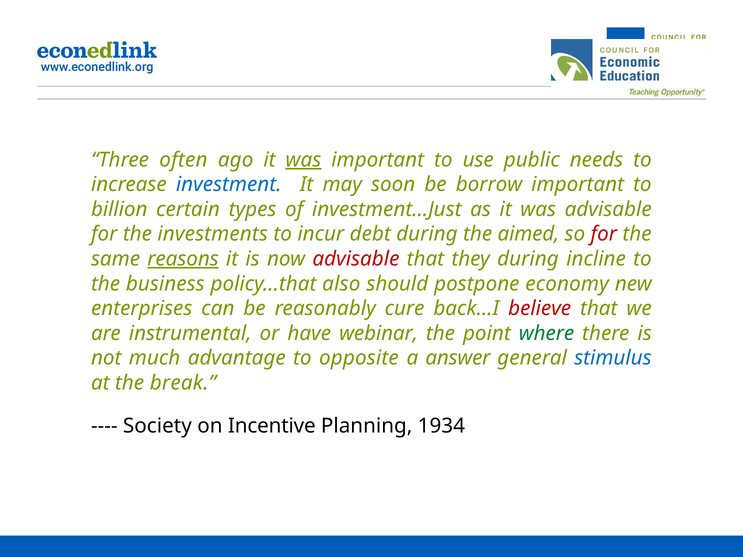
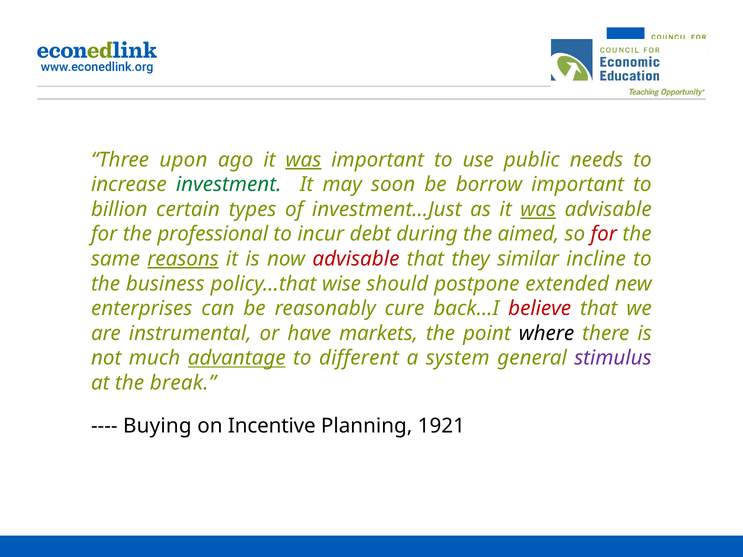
often: often -> upon (183, 160)
investment colour: blue -> green (229, 185)
was underline: none -> present (538, 210)
investments: investments -> professional (213, 234)
they during: during -> similar (528, 259)
also: also -> wise (342, 284)
economy: economy -> extended (567, 284)
webinar: webinar -> markets (379, 333)
where colour: green -> black (547, 333)
advantage underline: none -> present (237, 358)
opposite: opposite -> different (359, 358)
answer: answer -> system (458, 358)
stimulus colour: blue -> purple (613, 358)
Society: Society -> Buying (157, 426)
1934: 1934 -> 1921 (441, 426)
